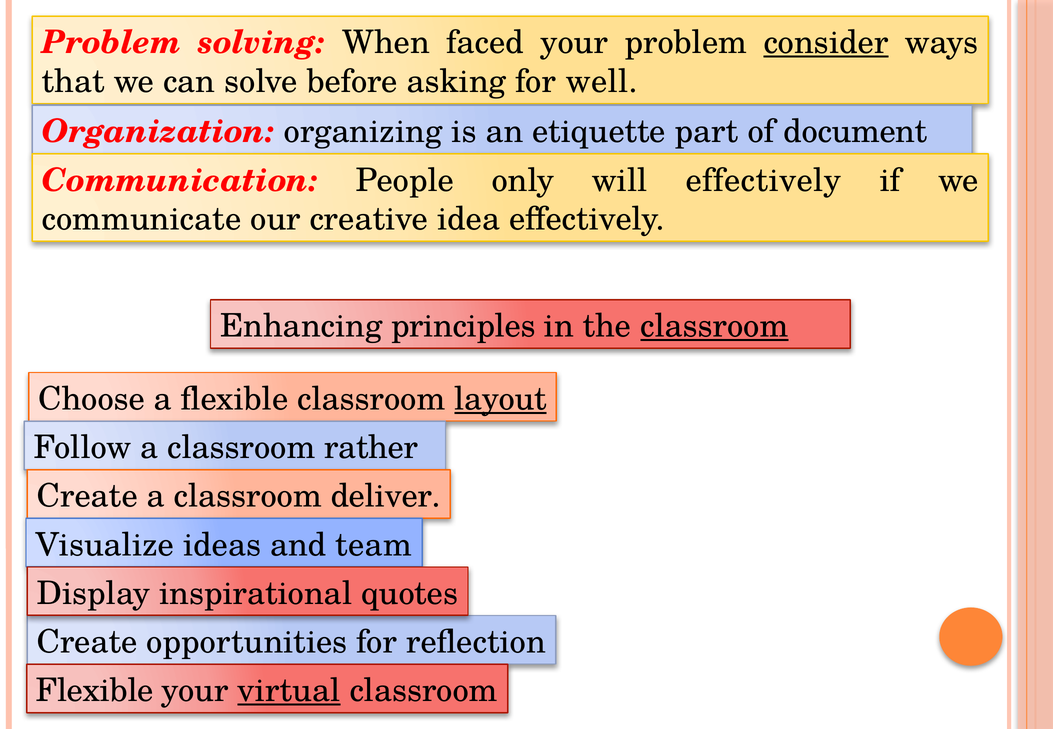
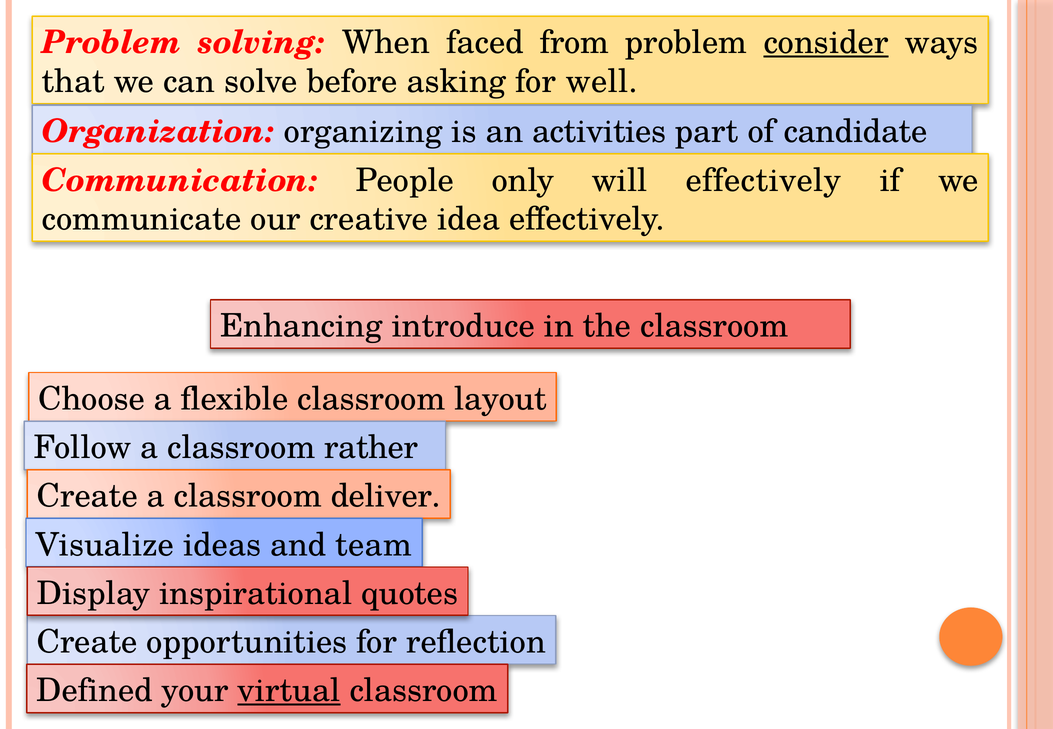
your: your -> from (574, 43)
etiquette: etiquette -> activities (599, 132)
document: document -> candidate (855, 132)
principles: principles -> introduce (463, 326)
classroom underline: present -> none (714, 326)
layout underline: present -> none (501, 399)
Flexible: Flexible -> Defined (95, 691)
